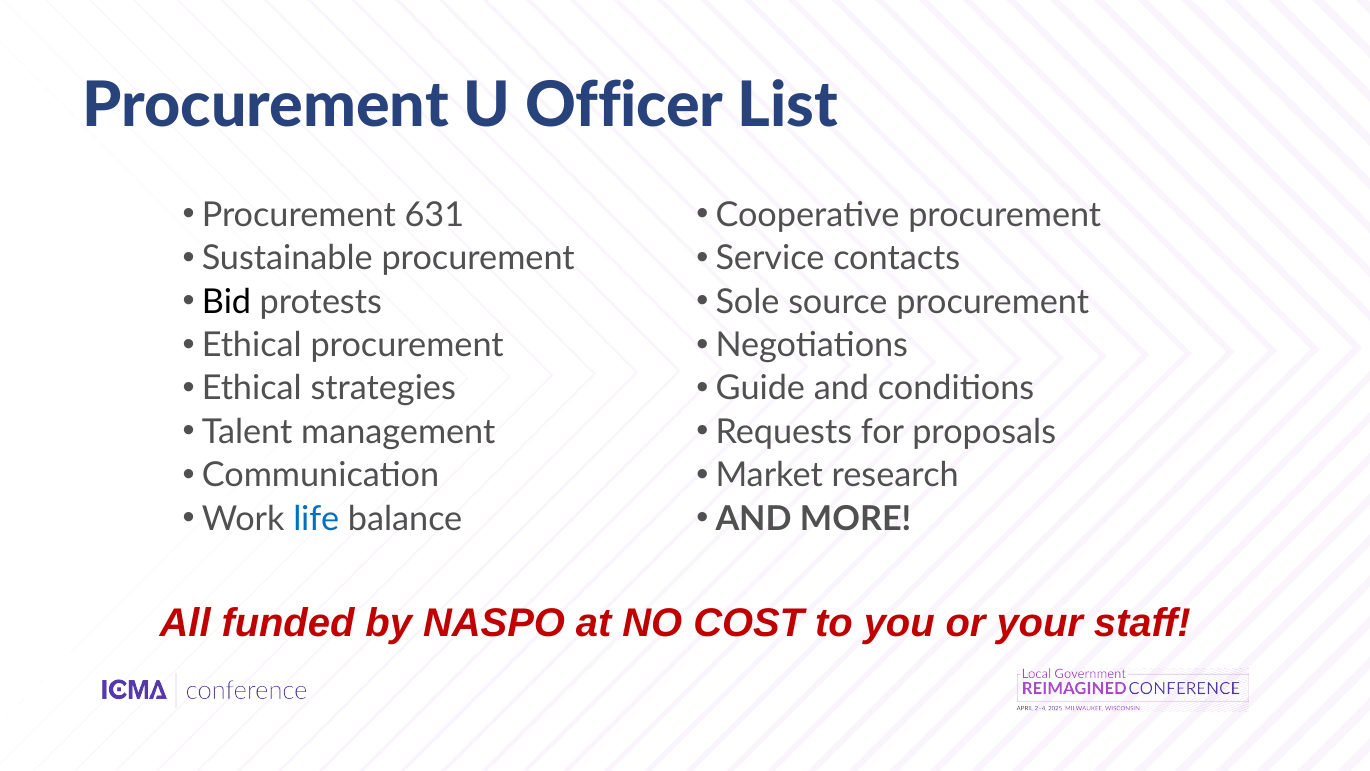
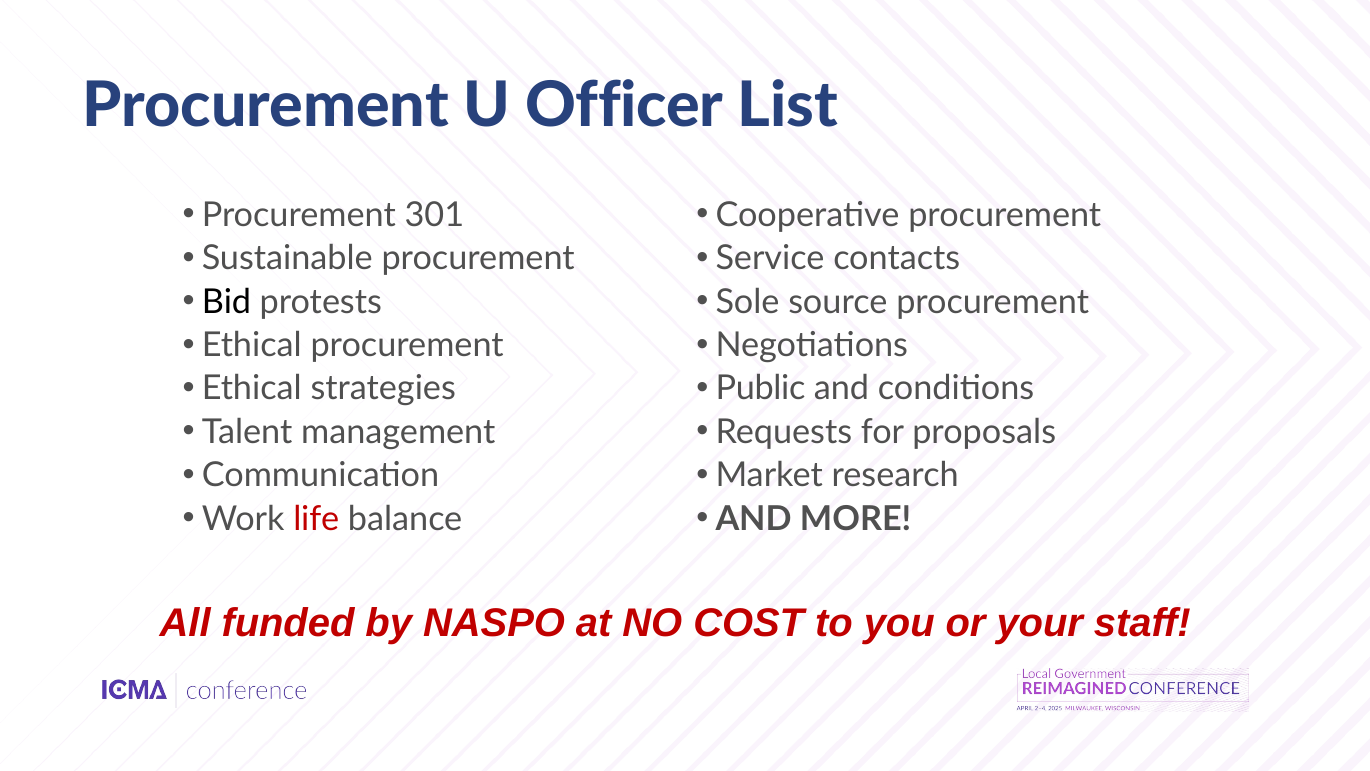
631: 631 -> 301 (434, 215)
Guide: Guide -> Public (760, 388)
life colour: blue -> red (316, 519)
